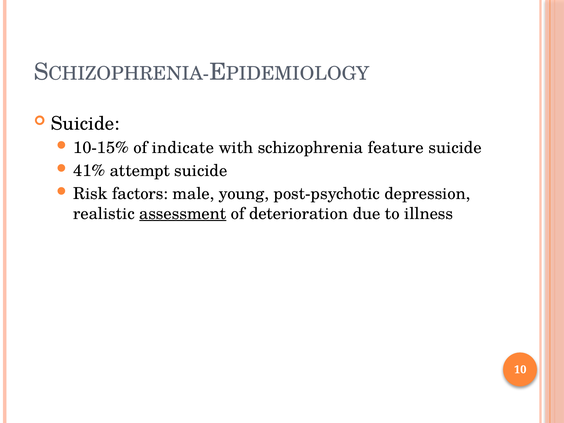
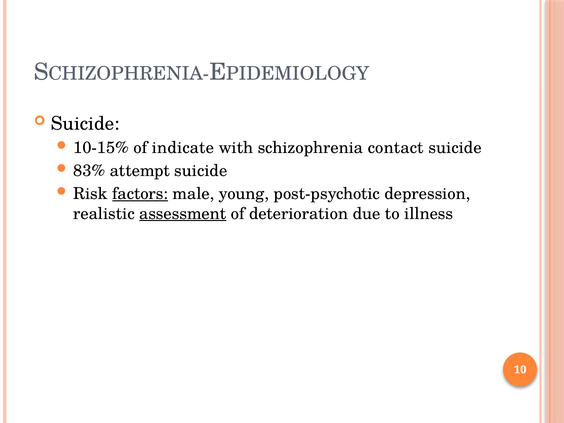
feature: feature -> contact (396, 148)
41%: 41% -> 83% (89, 171)
factors underline: none -> present (140, 194)
